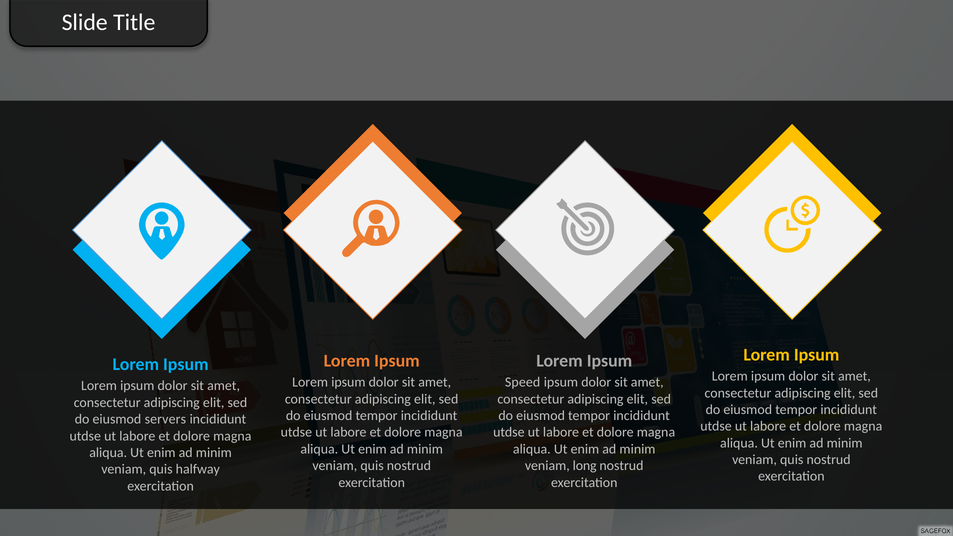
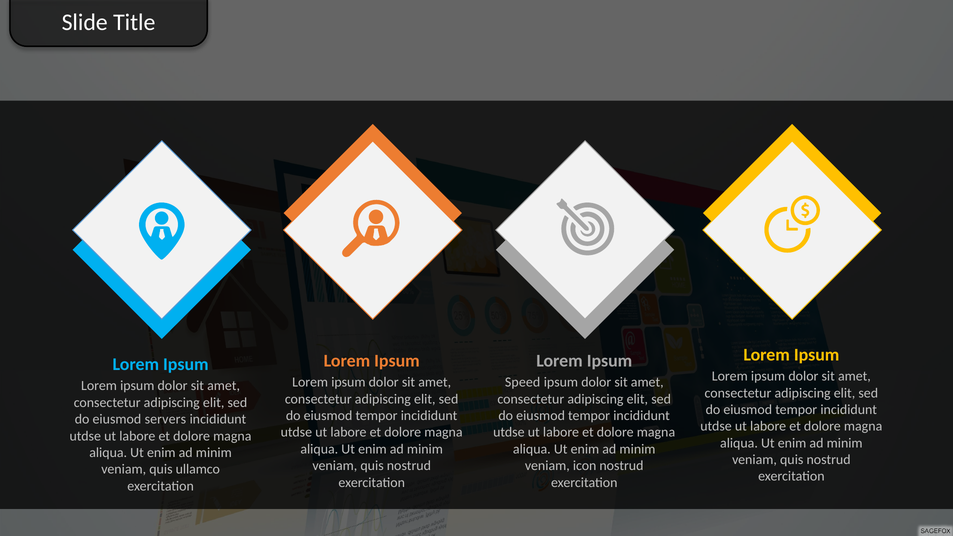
long: long -> icon (585, 466)
halfway: halfway -> ullamco (198, 469)
